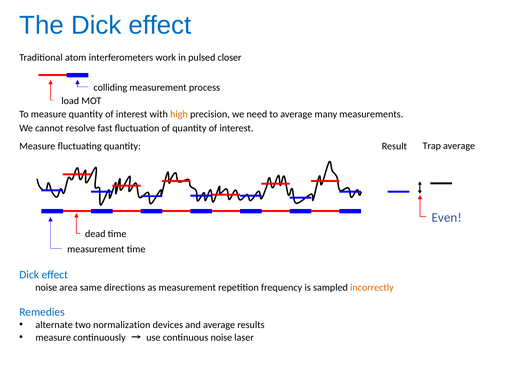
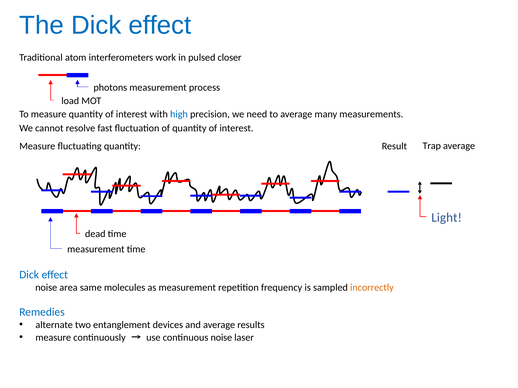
colliding: colliding -> photons (110, 88)
high colour: orange -> blue (179, 114)
Even: Even -> Light (447, 218)
directions: directions -> molecules (125, 288)
normalization: normalization -> entanglement (122, 325)
